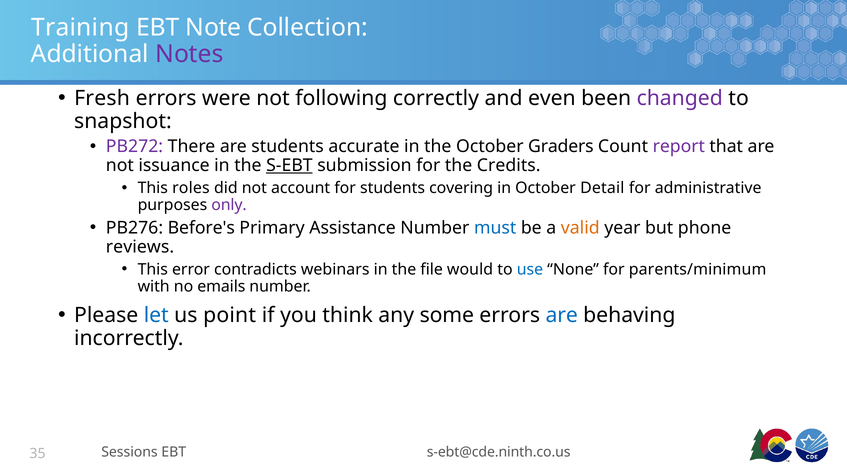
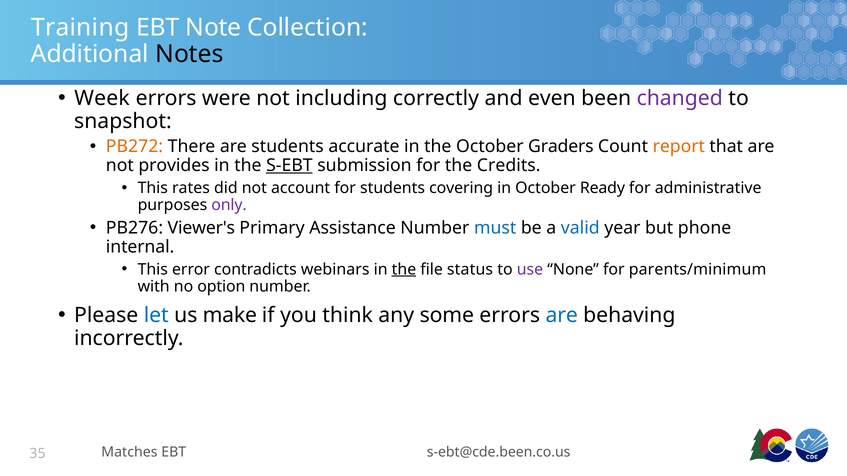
Notes colour: purple -> black (189, 54)
Fresh: Fresh -> Week (102, 98)
following: following -> including (341, 98)
PB272 colour: purple -> orange (134, 147)
report colour: purple -> orange (679, 147)
issuance: issuance -> provides (174, 166)
roles: roles -> rates (191, 188)
Detail: Detail -> Ready (602, 188)
Before's: Before's -> Viewer's (201, 228)
valid colour: orange -> blue (580, 228)
reviews: reviews -> internal (140, 247)
the underline: none -> present (404, 270)
would: would -> status (470, 270)
use colour: blue -> purple (530, 270)
emails: emails -> option (221, 287)
point: point -> make (230, 315)
Sessions: Sessions -> Matches (129, 452)
s-ebt@cde.ninth.co.us: s-ebt@cde.ninth.co.us -> s-ebt@cde.been.co.us (499, 452)
